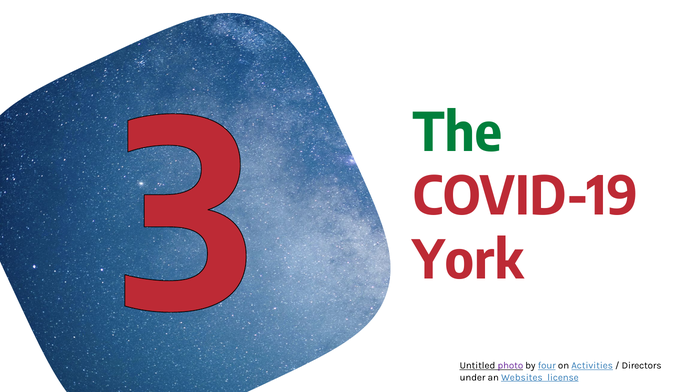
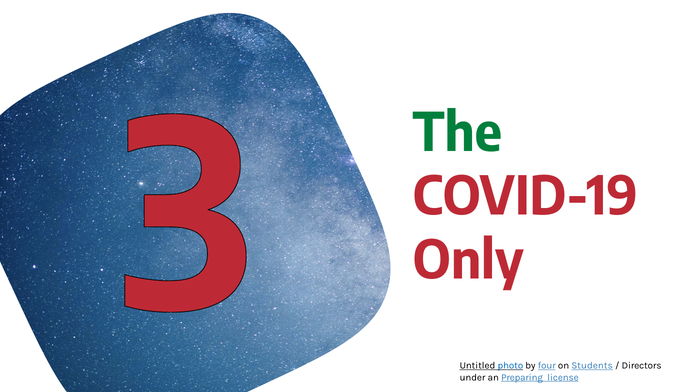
York: York -> Only (468, 261)
photo colour: purple -> blue (510, 366)
Activities: Activities -> Students (592, 366)
Websites: Websites -> Preparing (522, 377)
